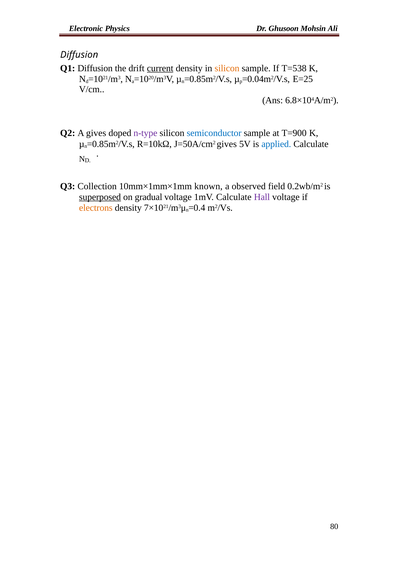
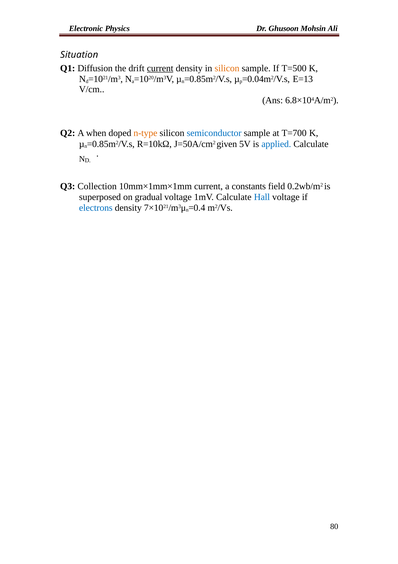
Diffusion: Diffusion -> Situation (79, 55)
T=538: T=538 -> T=500 (294, 68)
E=25: E=25 -> E=13 (303, 79)
A gives: gives -> when (96, 133)
n-type colour: purple -> orange (145, 133)
T=900: T=900 -> T=700 (294, 133)
J=50A/cm2 gives: gives -> given (227, 144)
10mm×1mm×1mm known: known -> current (208, 186)
observed: observed -> constants (249, 186)
superposed underline: present -> none (100, 197)
Hall colour: purple -> blue (262, 197)
electrons colour: orange -> blue (96, 208)
